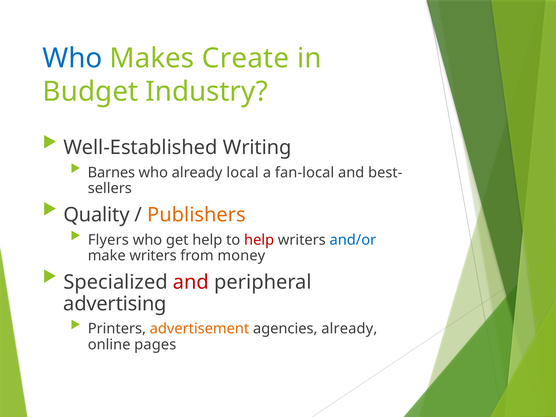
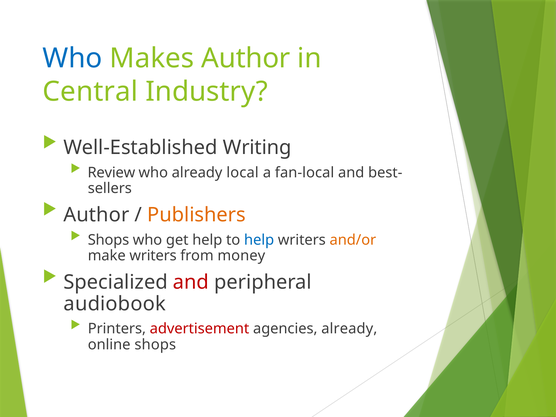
Makes Create: Create -> Author (246, 58)
Budget: Budget -> Central (90, 92)
Barnes: Barnes -> Review (111, 173)
Quality: Quality -> Author (96, 215)
Flyers: Flyers -> Shops (108, 240)
help colour: red -> blue (259, 240)
and/or colour: blue -> orange (353, 240)
advertising: advertising -> audiobook (115, 304)
advertisement colour: orange -> red (199, 329)
online pages: pages -> shops (155, 345)
